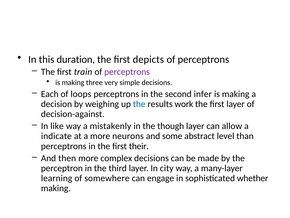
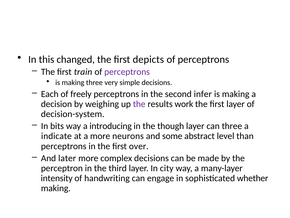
duration: duration -> changed (76, 59)
loops: loops -> freely (81, 94)
the colour: blue -> purple (139, 104)
decision-against: decision-against -> decision-system (73, 114)
like: like -> bits (57, 126)
mistakenly: mistakenly -> introducing (111, 126)
can allow: allow -> three (232, 126)
their: their -> over (139, 146)
then: then -> later (67, 158)
learning: learning -> intensity (57, 178)
somewhere: somewhere -> handwriting (107, 178)
